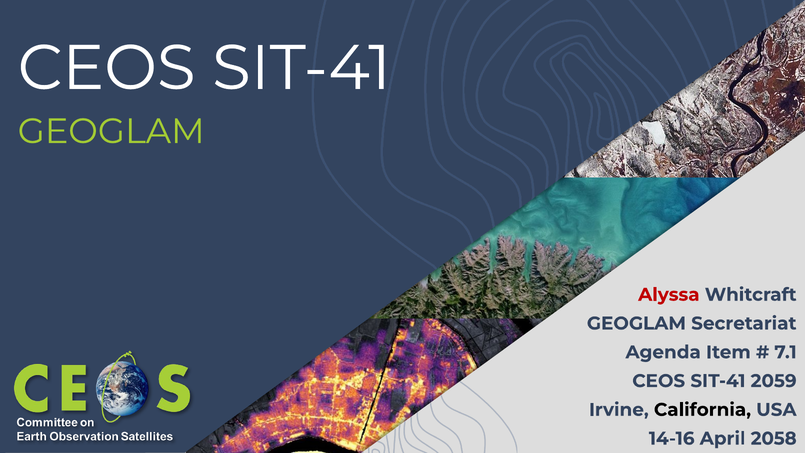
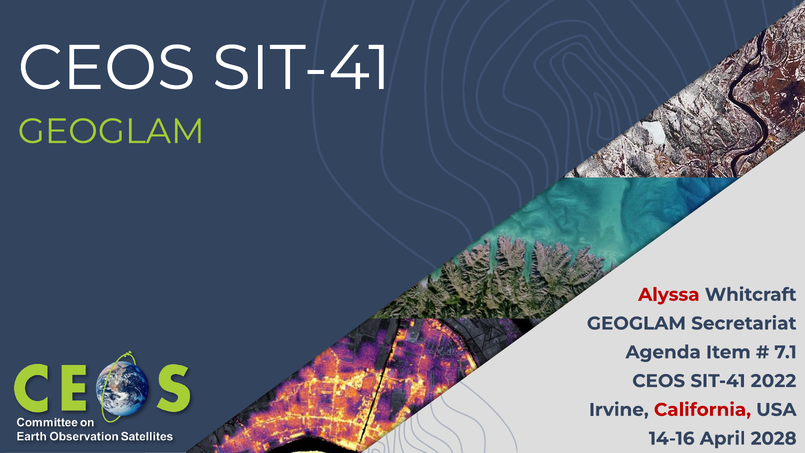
2059: 2059 -> 2022 (774, 381)
California colour: black -> red (702, 410)
2058: 2058 -> 2028 (774, 438)
